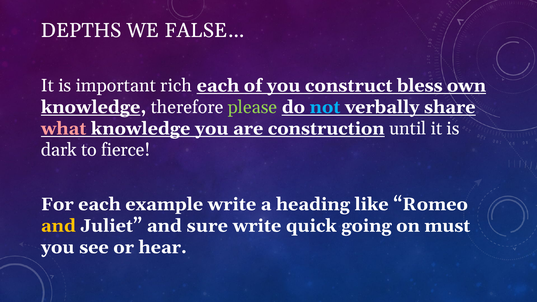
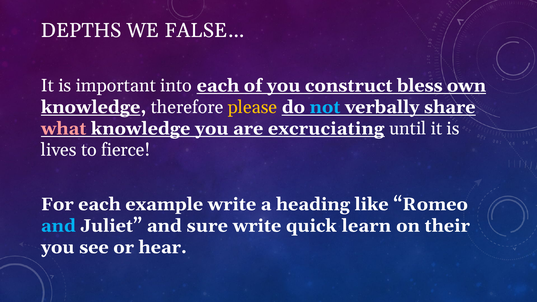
rich: rich -> into (176, 86)
please colour: light green -> yellow (252, 107)
construction: construction -> excruciating (326, 129)
dark: dark -> lives (59, 150)
and colour: yellow -> light blue (58, 226)
going: going -> learn (366, 226)
must: must -> their (447, 226)
